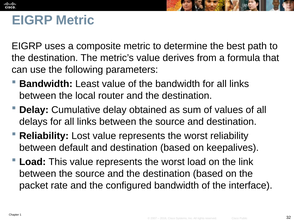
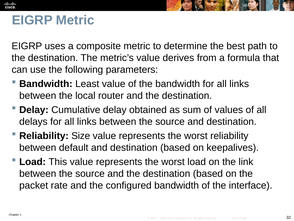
Lost: Lost -> Size (81, 136)
